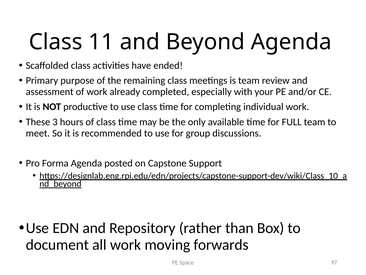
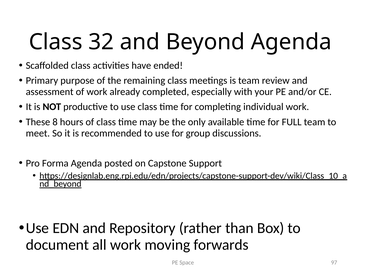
11: 11 -> 32 (101, 42)
3: 3 -> 8 (55, 122)
